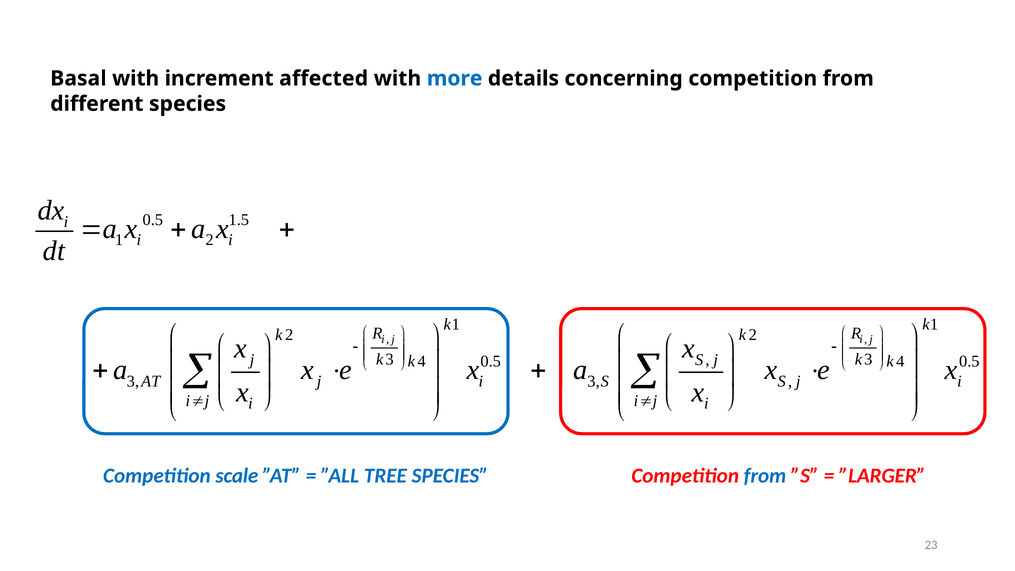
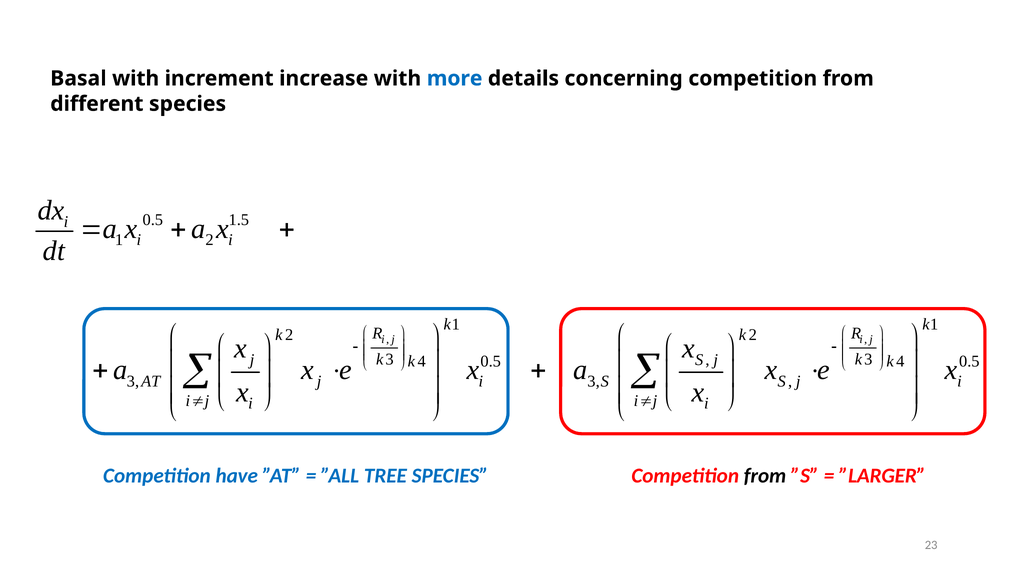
affected: affected -> increase (324, 78)
scale: scale -> have (237, 476)
from colour: blue -> black (765, 476)
